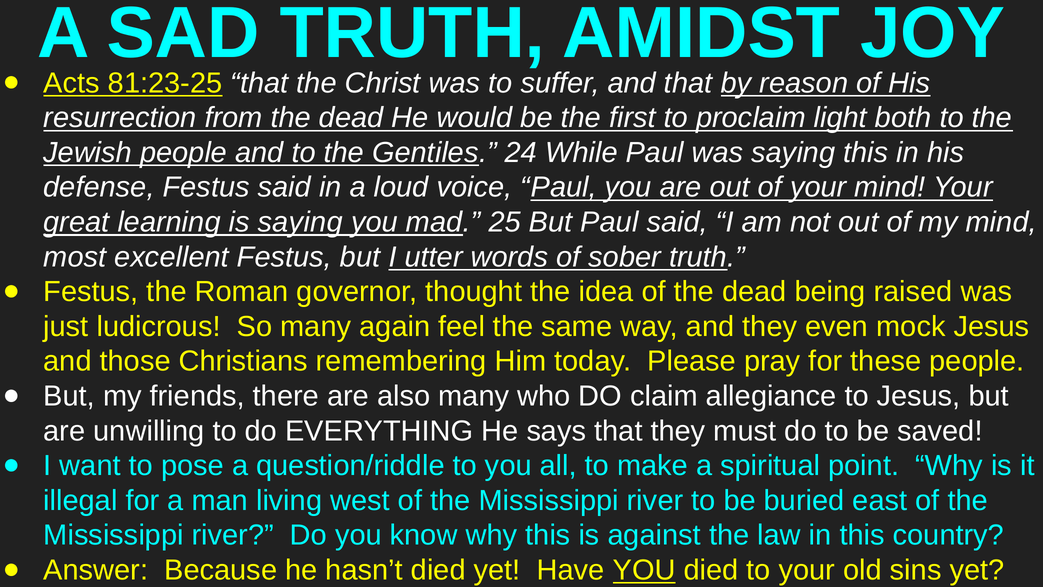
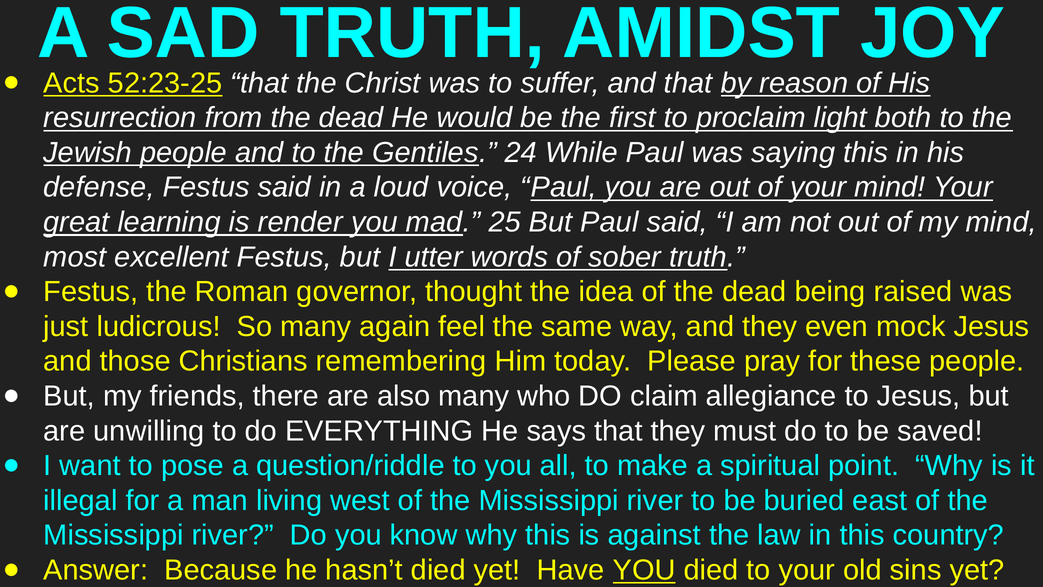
81:23-25: 81:23-25 -> 52:23-25 (165, 83)
is saying: saying -> render (300, 222)
